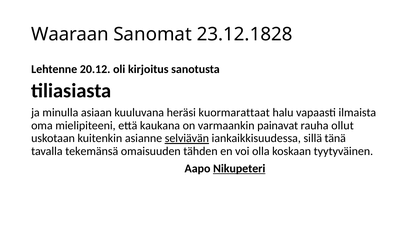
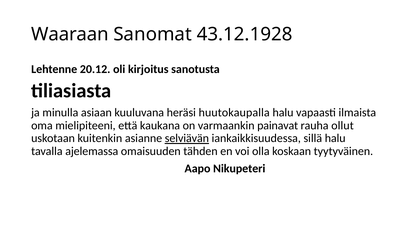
23.12.1828: 23.12.1828 -> 43.12.1928 (245, 34)
kuormarattaat: kuormarattaat -> huutokaupalla (234, 113)
sillä tänä: tänä -> halu (335, 138)
tekemänsä: tekemänsä -> ajelemassa (92, 151)
Nikupeteri underline: present -> none (239, 168)
